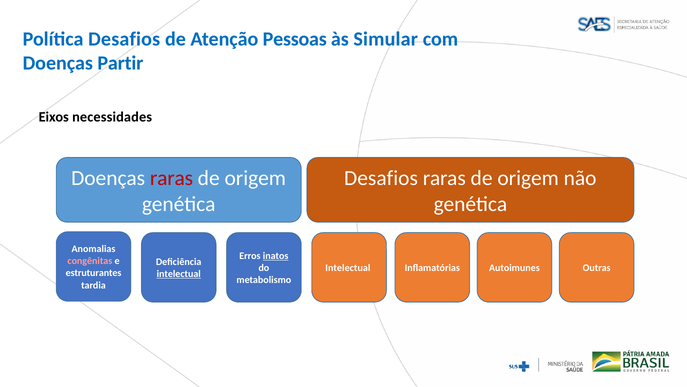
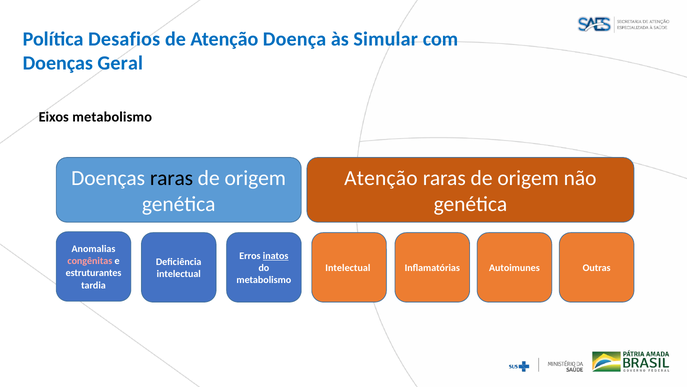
Pessoas: Pessoas -> Doença (295, 39)
Partir: Partir -> Geral (120, 63)
Eixos necessidades: necessidades -> metabolismo (112, 117)
raras colour: red -> black (172, 178)
Desafios: Desafios -> Atenção (381, 178)
intelectual underline: present -> none (179, 274)
